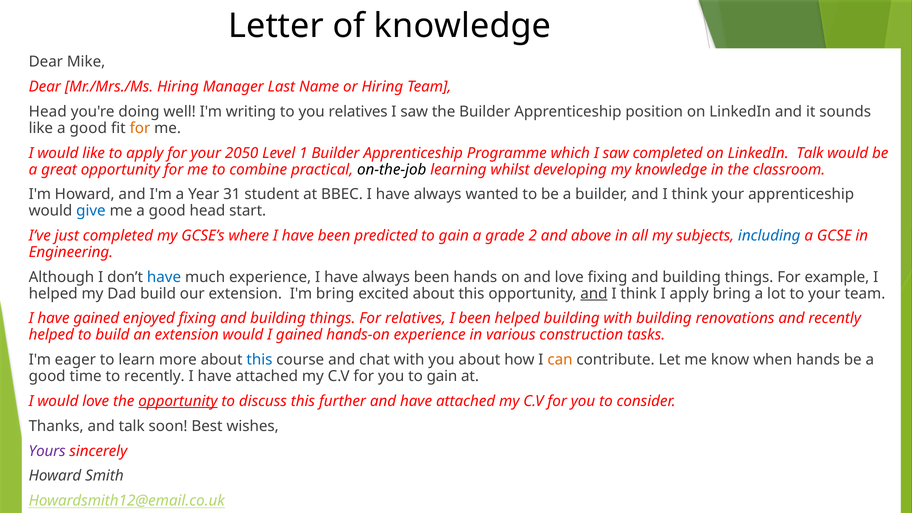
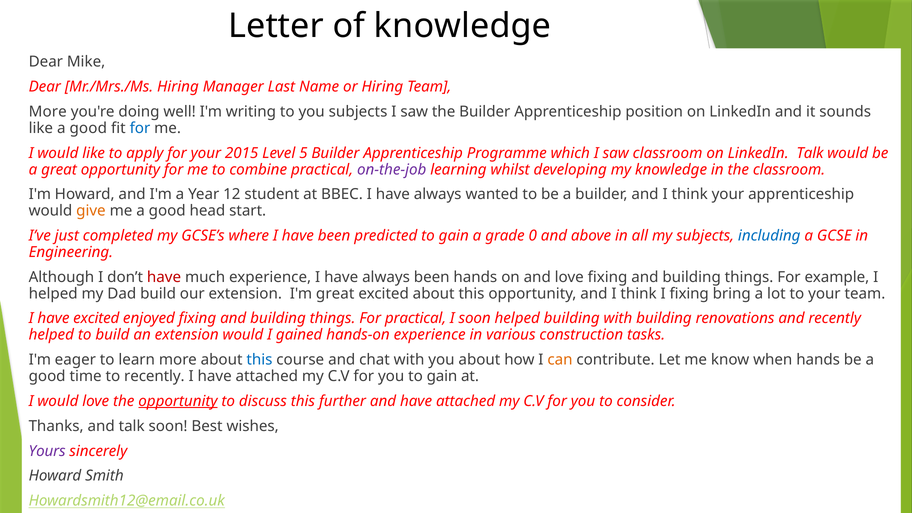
Head: Head -> More (48, 112)
you relatives: relatives -> subjects (358, 112)
for colour: orange -> blue (140, 128)
2050: 2050 -> 2015 (242, 153)
1: 1 -> 5 (303, 153)
saw completed: completed -> classroom (668, 153)
on-the-job colour: black -> purple (392, 170)
31: 31 -> 12 (232, 194)
give colour: blue -> orange (91, 211)
2: 2 -> 0 (533, 236)
have colour: blue -> red (164, 277)
I'm bring: bring -> great (335, 294)
and underline: present -> none (594, 294)
I apply: apply -> fixing (689, 294)
have gained: gained -> excited (96, 318)
For relatives: relatives -> practical (416, 318)
I been: been -> soon (475, 318)
